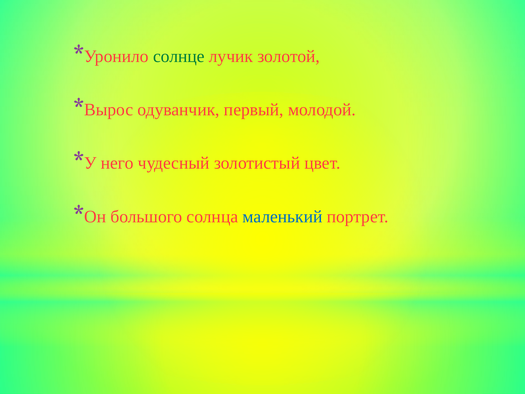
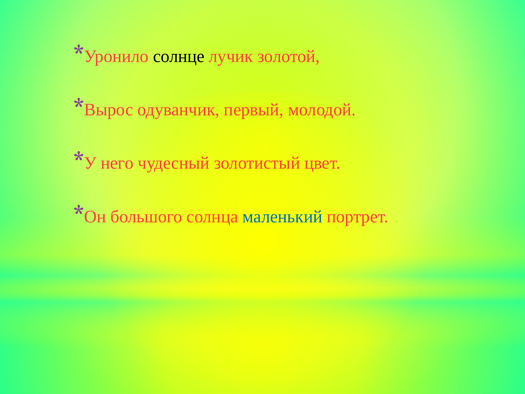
солнце colour: green -> black (179, 56)
